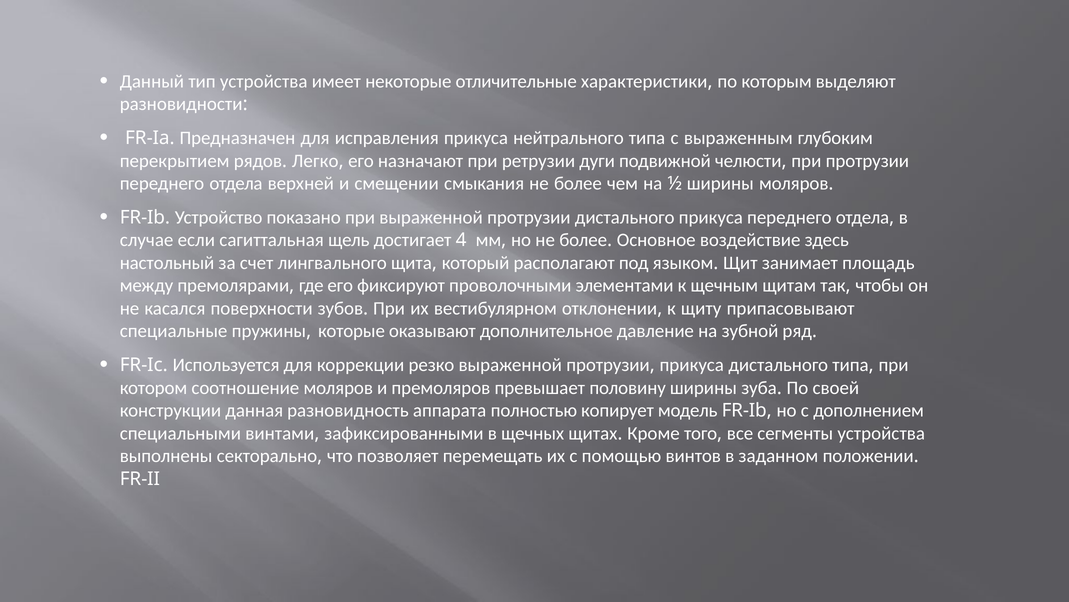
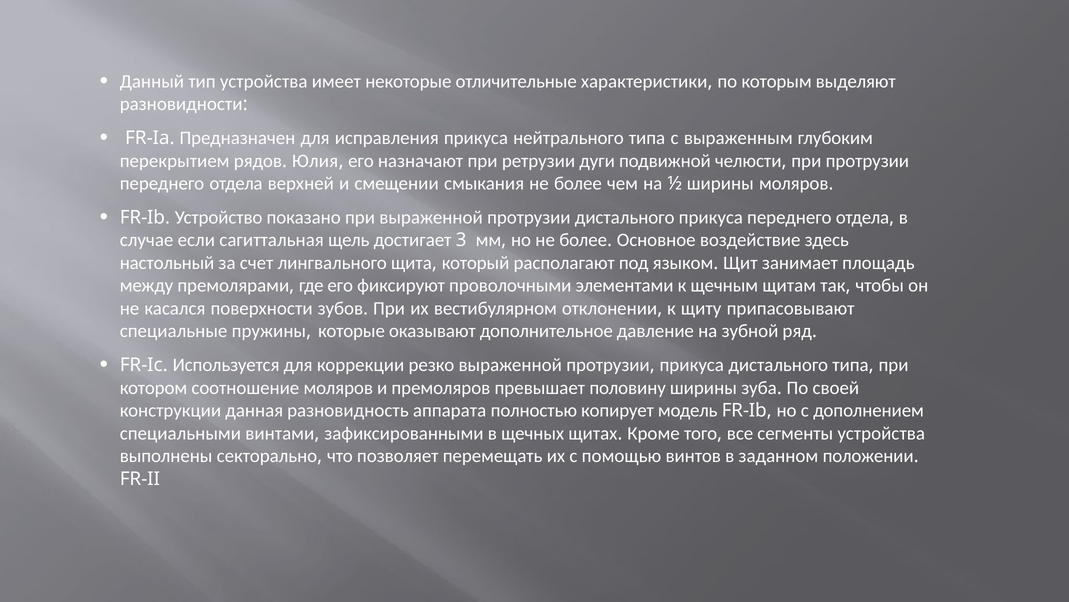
Легко: Легко -> Юлия (315, 161)
4: 4 -> 3 (461, 240)
